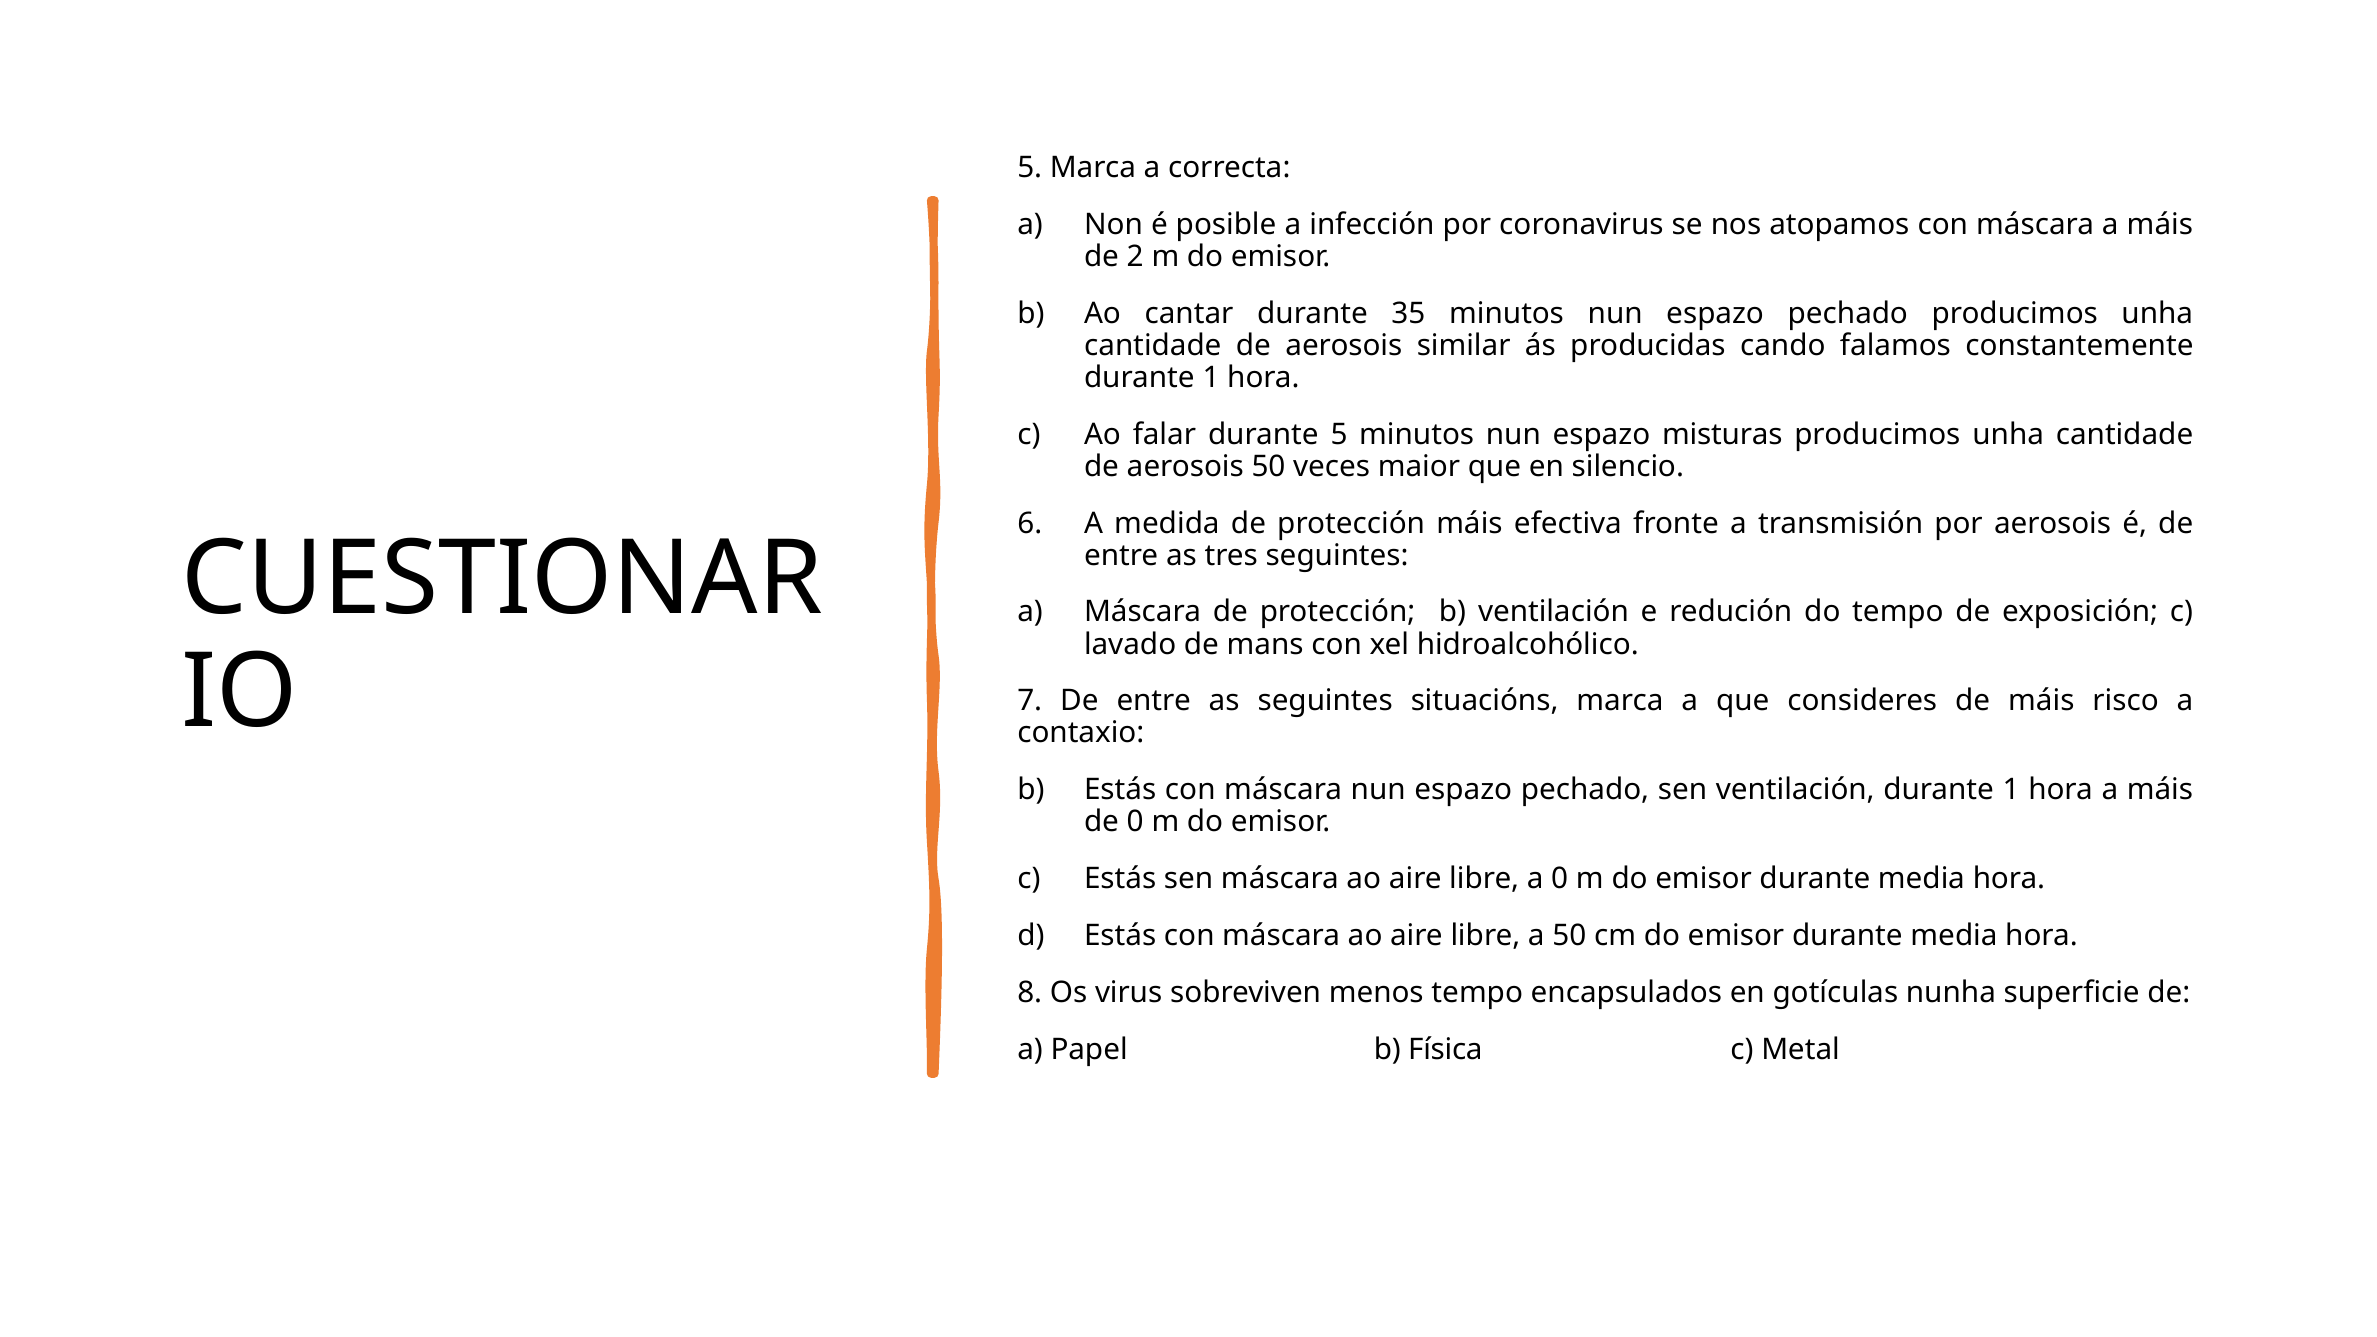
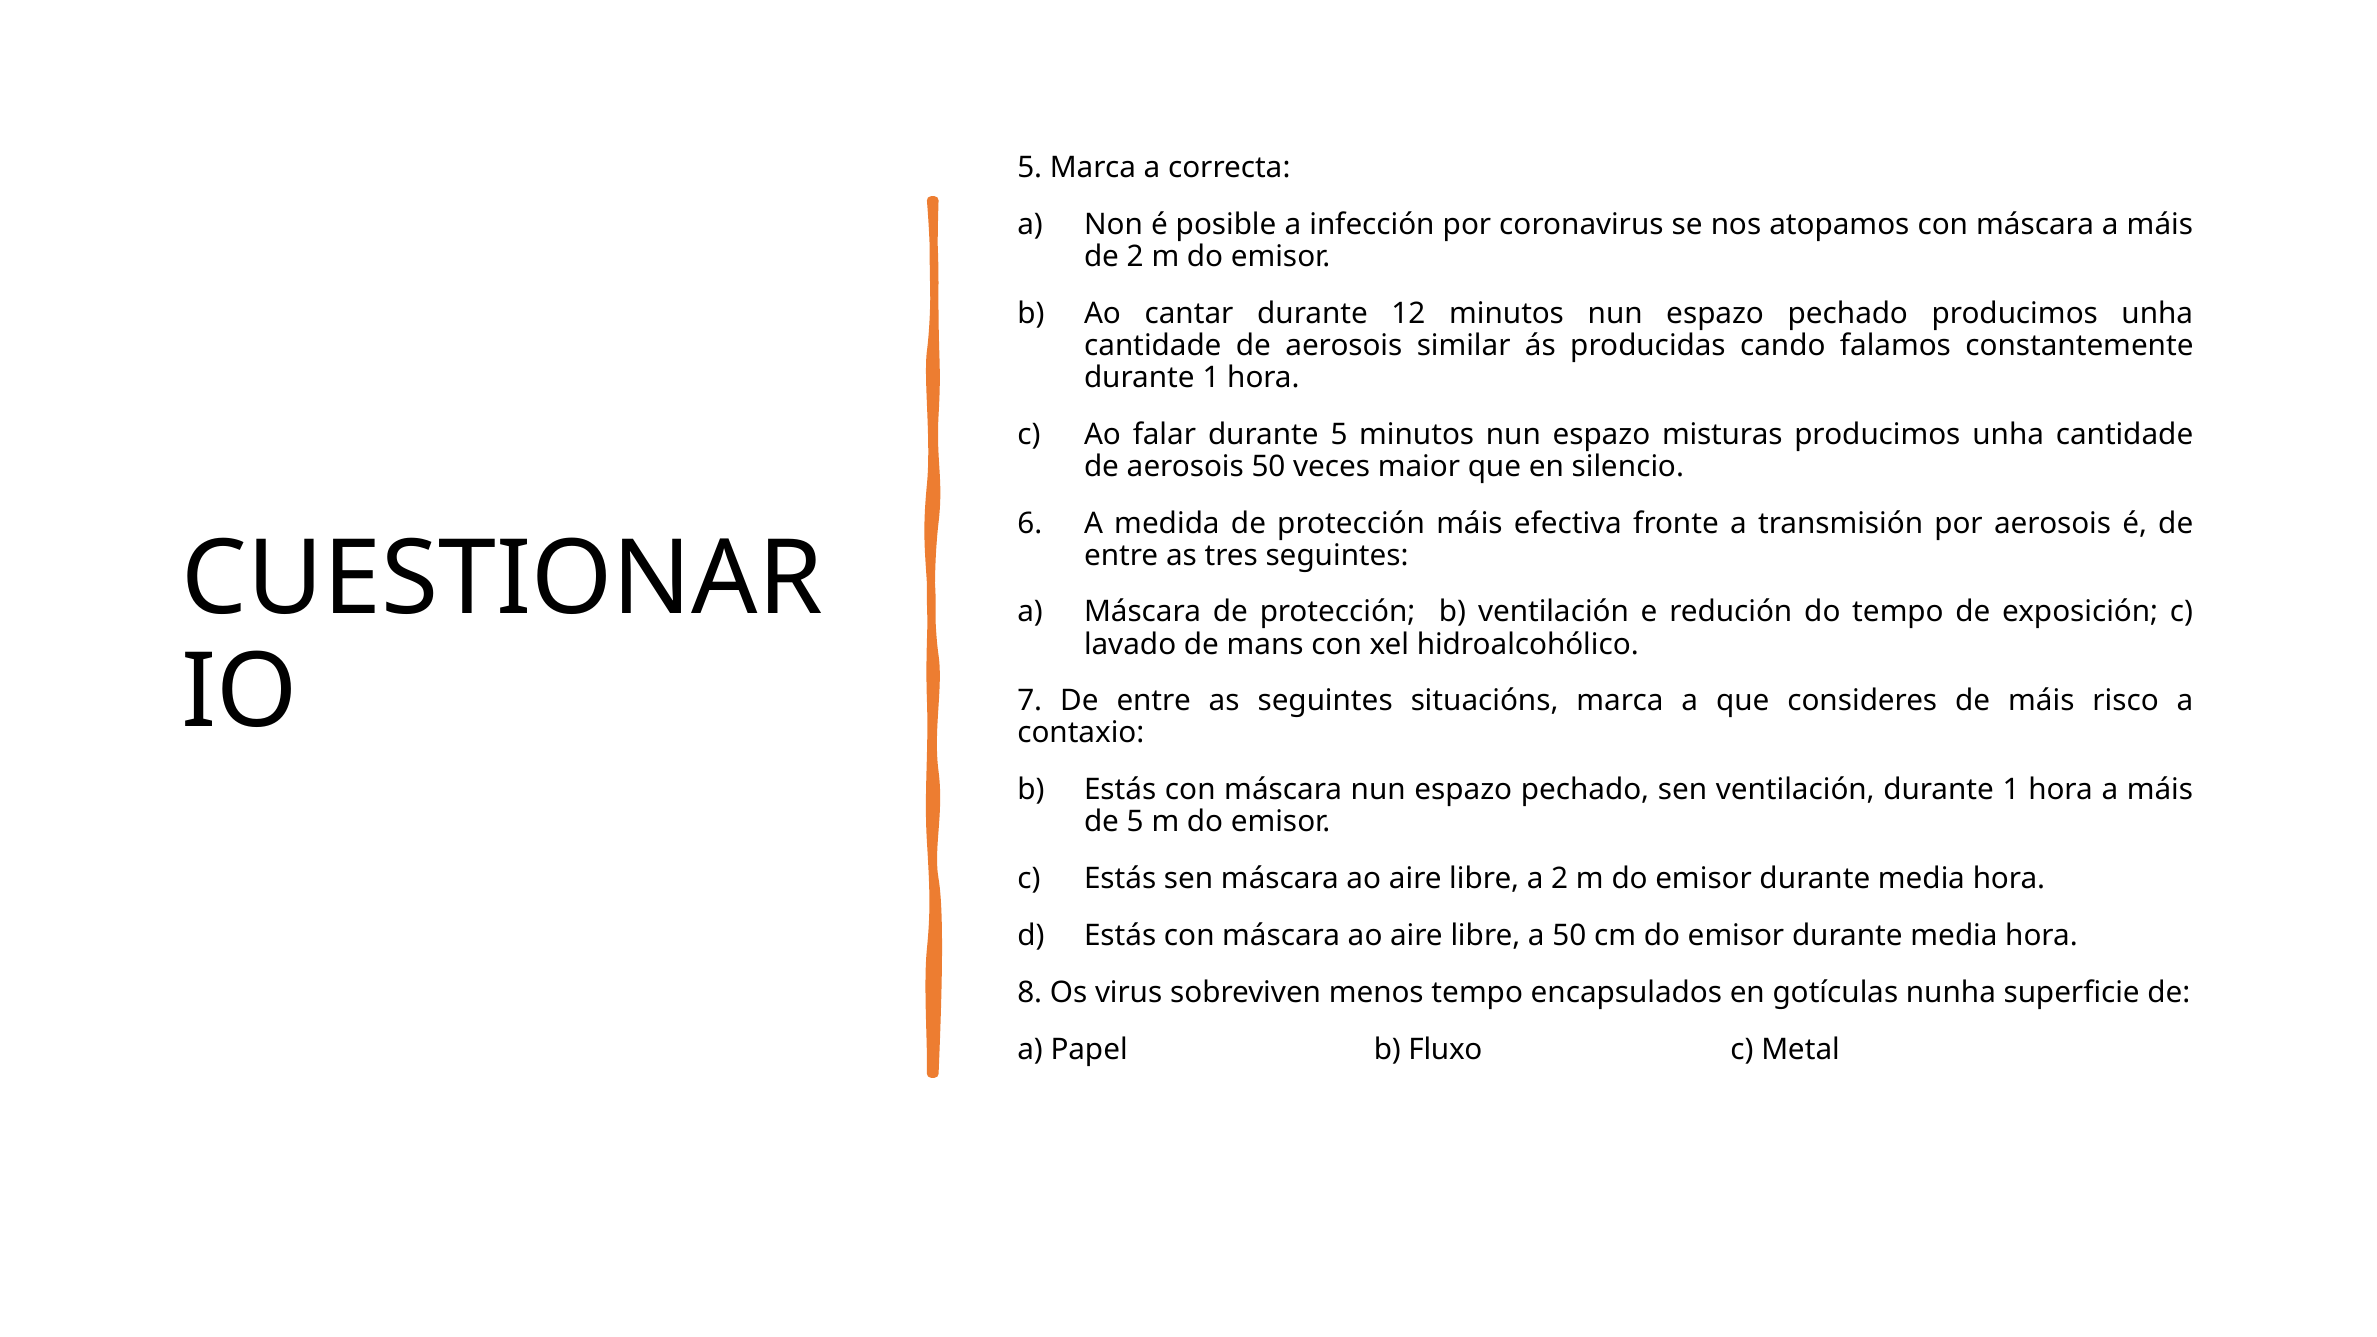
35: 35 -> 12 (1408, 313)
de 0: 0 -> 5 (1135, 822)
a 0: 0 -> 2 (1560, 879)
Física: Física -> Fluxo (1445, 1050)
